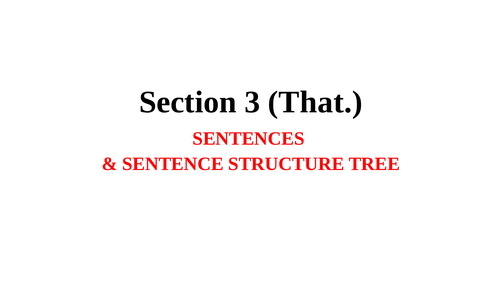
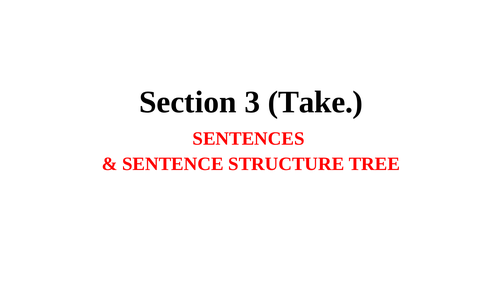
That: That -> Take (315, 102)
